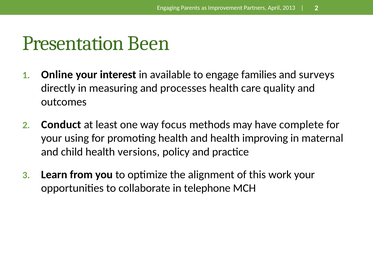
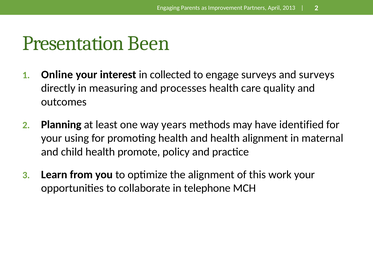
available: available -> collected (170, 75)
engage families: families -> surveys (259, 75)
Conduct: Conduct -> Planning (61, 125)
focus: focus -> years (174, 125)
complete: complete -> identified (301, 125)
health improving: improving -> alignment (265, 139)
versions: versions -> promote (139, 152)
